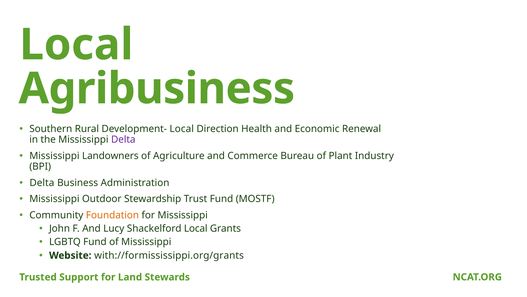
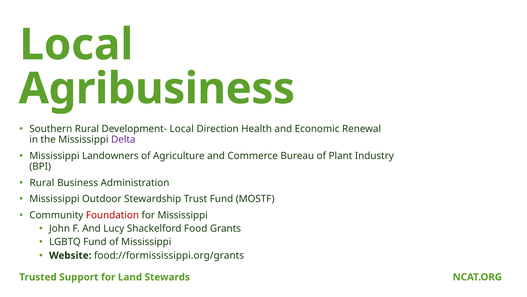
Delta: Delta -> Rural (42, 182)
Foundation colour: orange -> red (112, 215)
Shackelford Local: Local -> Food (196, 228)
with://formississippi.org/grants: with://formississippi.org/grants -> food://formississippi.org/grants (169, 255)
